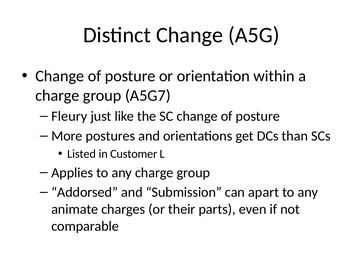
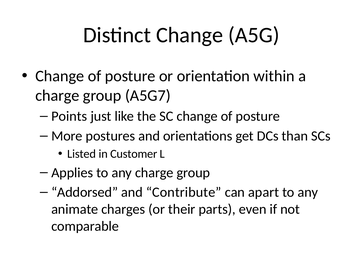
Fleury: Fleury -> Points (69, 116)
Submission: Submission -> Contribute (184, 193)
